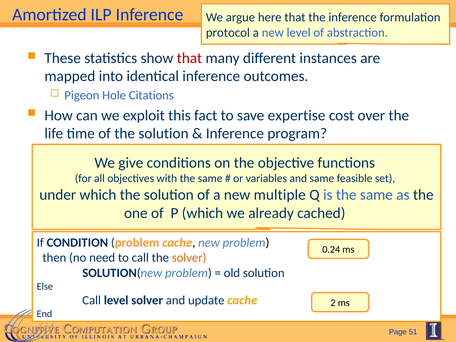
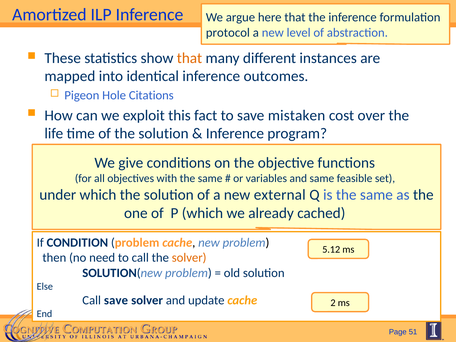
that colour: red -> orange (189, 58)
expertise: expertise -> mistaken (297, 115)
multiple: multiple -> external (280, 195)
0.24: 0.24 -> 5.12 (331, 250)
Call level: level -> save (116, 300)
